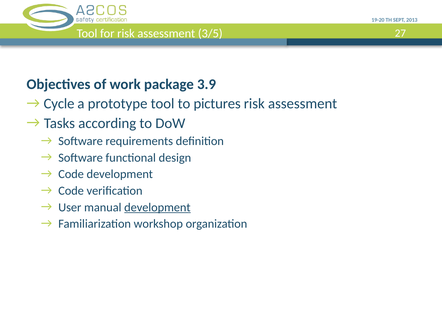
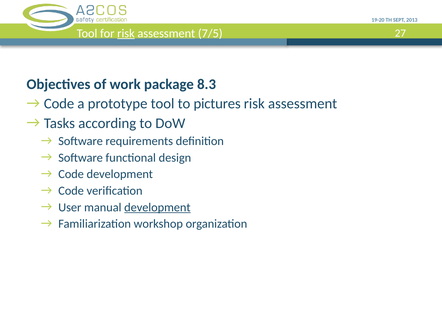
risk underline: none -> present (126, 34)
3/5: 3/5 -> 7/5 (210, 34)
3.9: 3.9 -> 8.3 (207, 84)
Cycle: Cycle -> Code (59, 104)
